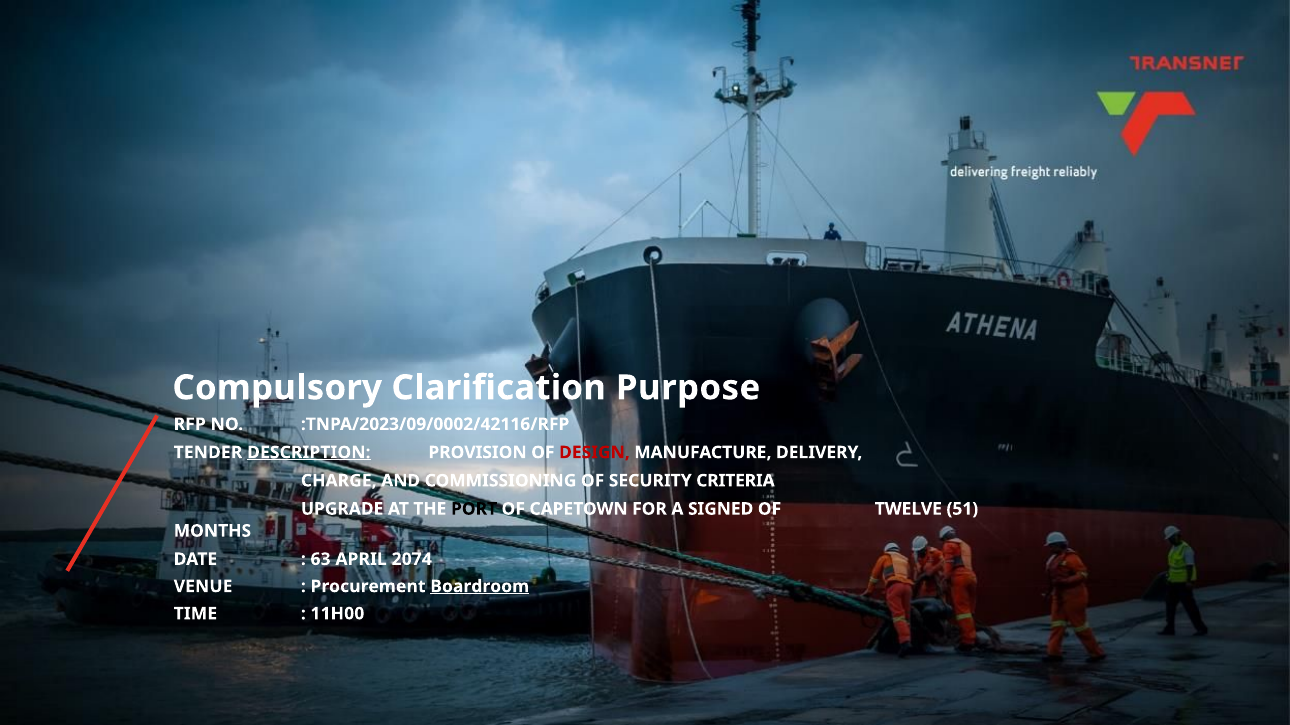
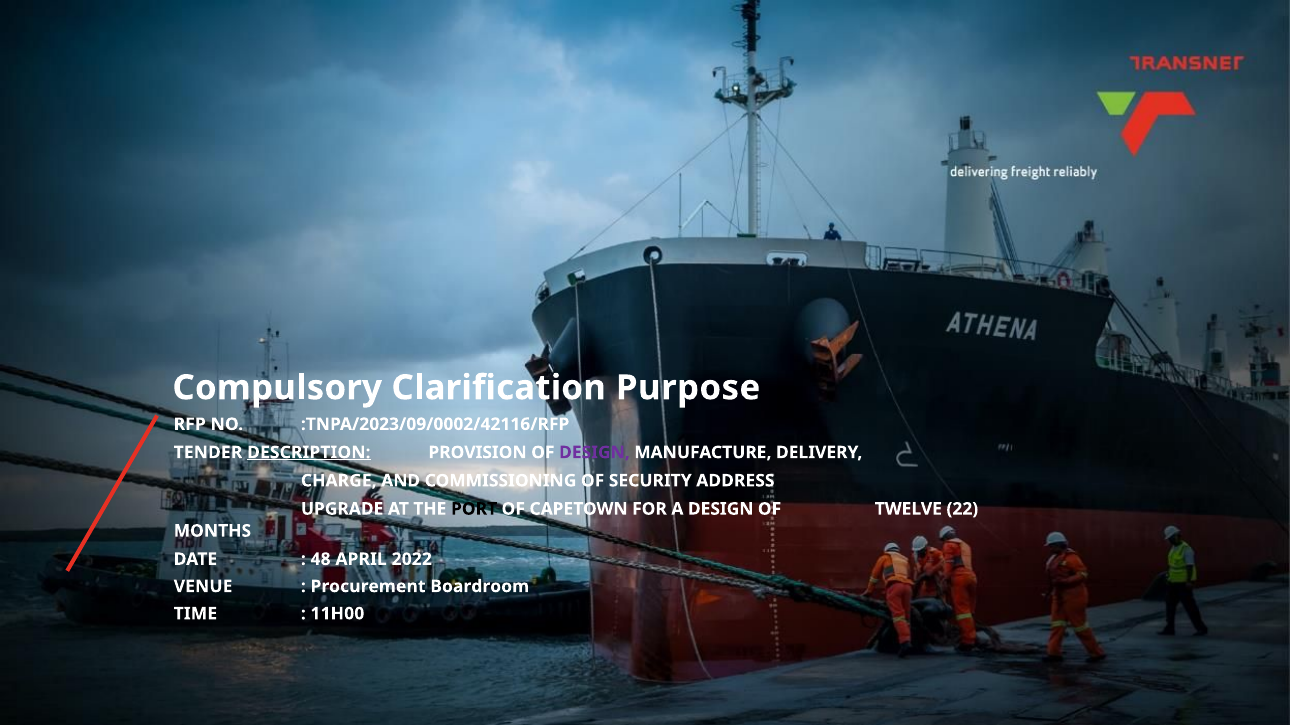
DESIGN colour: red -> purple (594, 453)
CRITERIA: CRITERIA -> ADDRESS (735, 481)
A SIGNED: SIGNED -> DESIGN (721, 509)
51: 51 -> 22 (962, 509)
63: 63 -> 48 (321, 560)
2074: 2074 -> 2022 (412, 560)
Boardroom underline: present -> none (480, 587)
